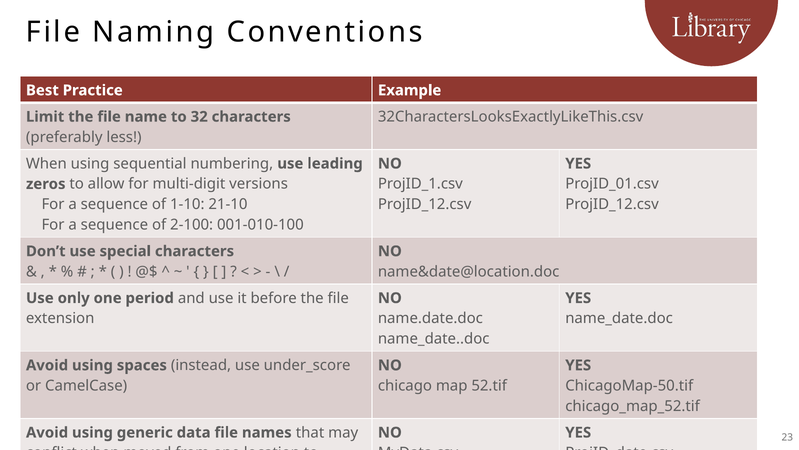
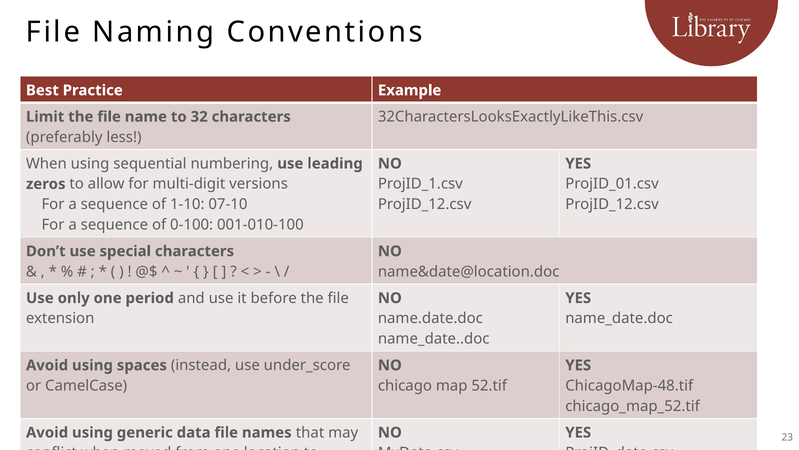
21-10: 21-10 -> 07-10 (228, 204)
2-100: 2-100 -> 0-100 (192, 225)
ChicagoMap-50.tif: ChicagoMap-50.tif -> ChicagoMap-48.tif (629, 385)
